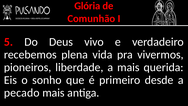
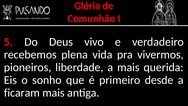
pecado: pecado -> ficaram (22, 93)
